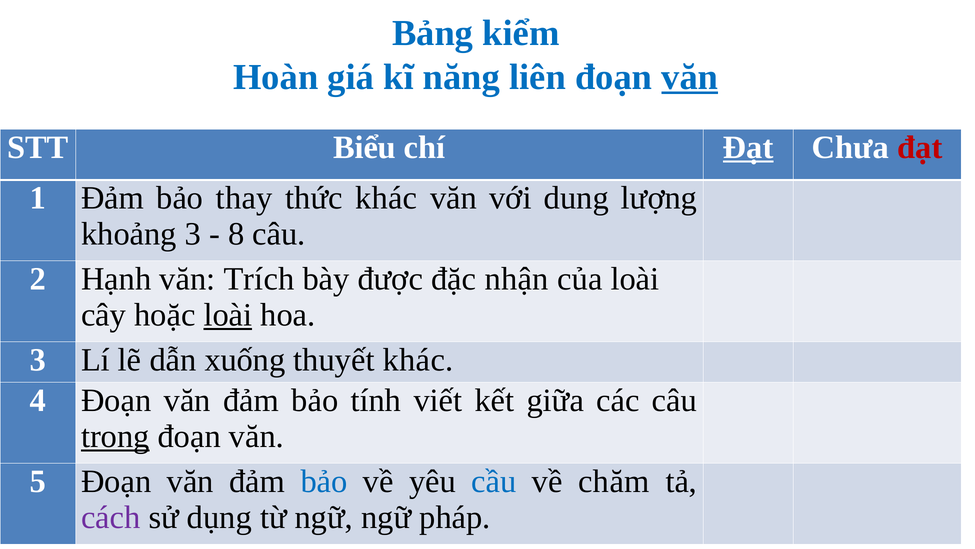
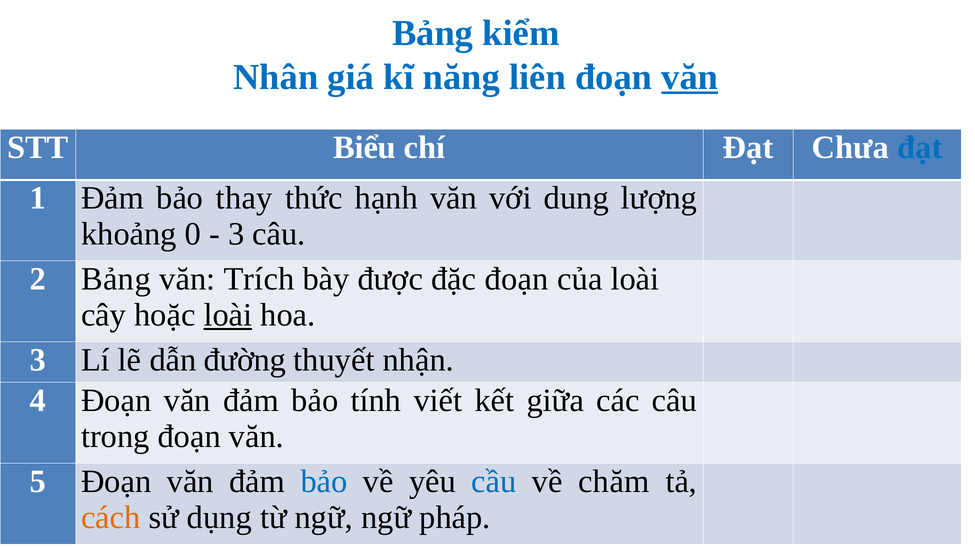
Hoàn: Hoàn -> Nhân (276, 77)
Đạt underline: present -> none (748, 148)
đạt colour: red -> blue (920, 148)
thức khác: khác -> hạnh (386, 198)
khoảng 3: 3 -> 0 (193, 234)
8: 8 -> 3 (236, 234)
2 Hạnh: Hạnh -> Bảng (116, 279)
đặc nhận: nhận -> đoạn (517, 279)
xuống: xuống -> đường (245, 360)
thuyết khác: khác -> nhận (418, 360)
trong underline: present -> none (115, 436)
cách colour: purple -> orange (111, 517)
